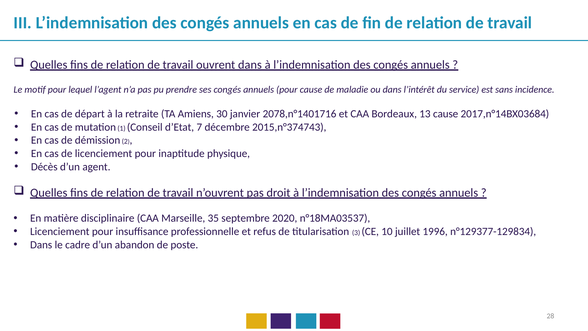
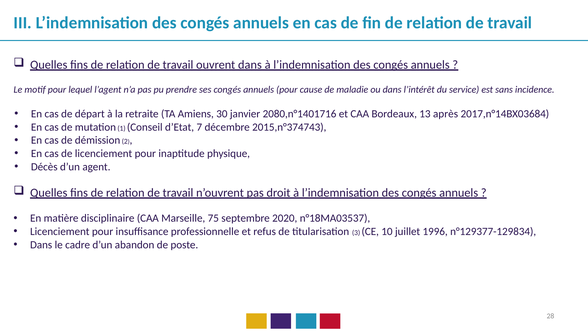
2078,n°1401716: 2078,n°1401716 -> 2080,n°1401716 (300, 114)
13 cause: cause -> après (446, 114)
35: 35 -> 75 (213, 218)
